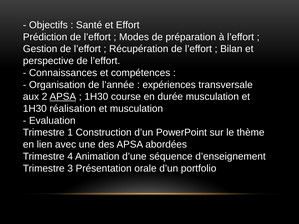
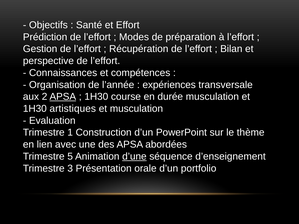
réalisation: réalisation -> artistiques (73, 109)
4: 4 -> 5 (70, 157)
d’une underline: none -> present (134, 157)
